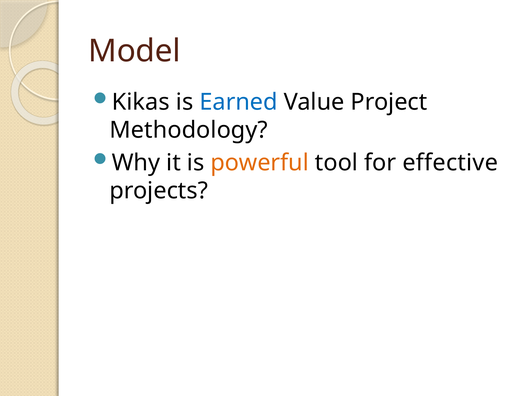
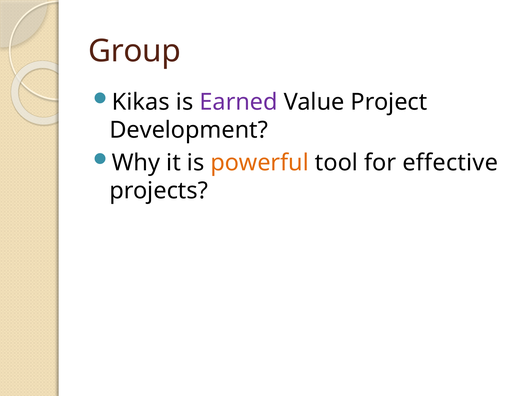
Model: Model -> Group (135, 51)
Earned colour: blue -> purple (239, 102)
Methodology: Methodology -> Development (189, 130)
